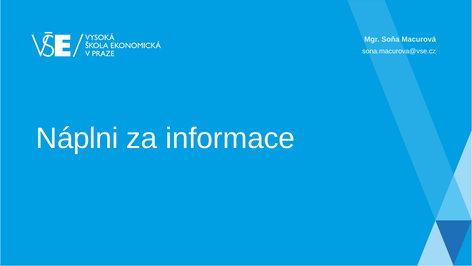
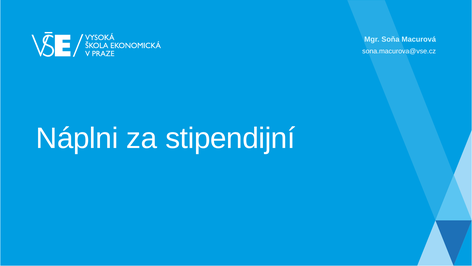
informace: informace -> stipendijní (230, 138)
